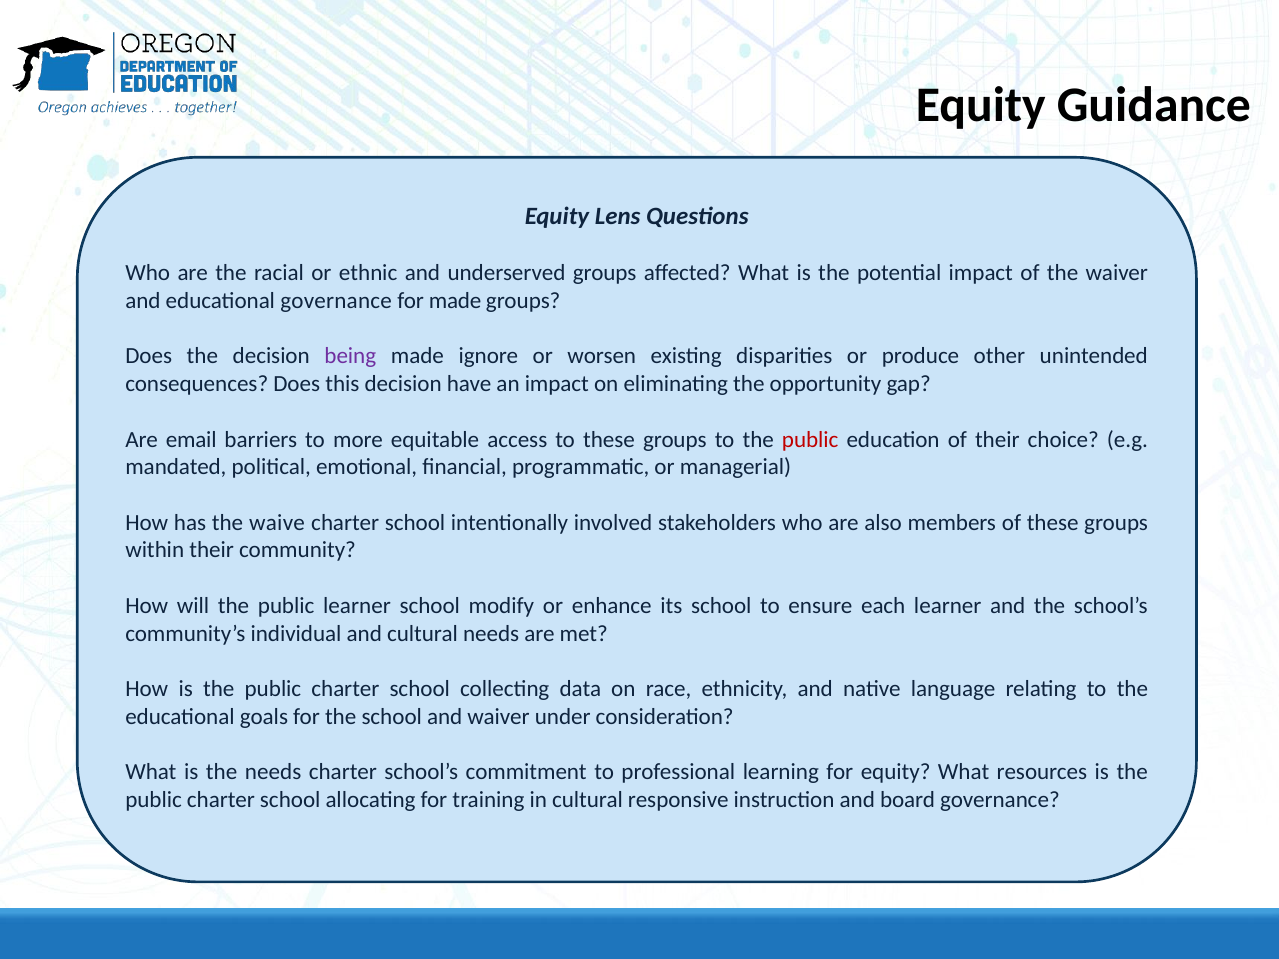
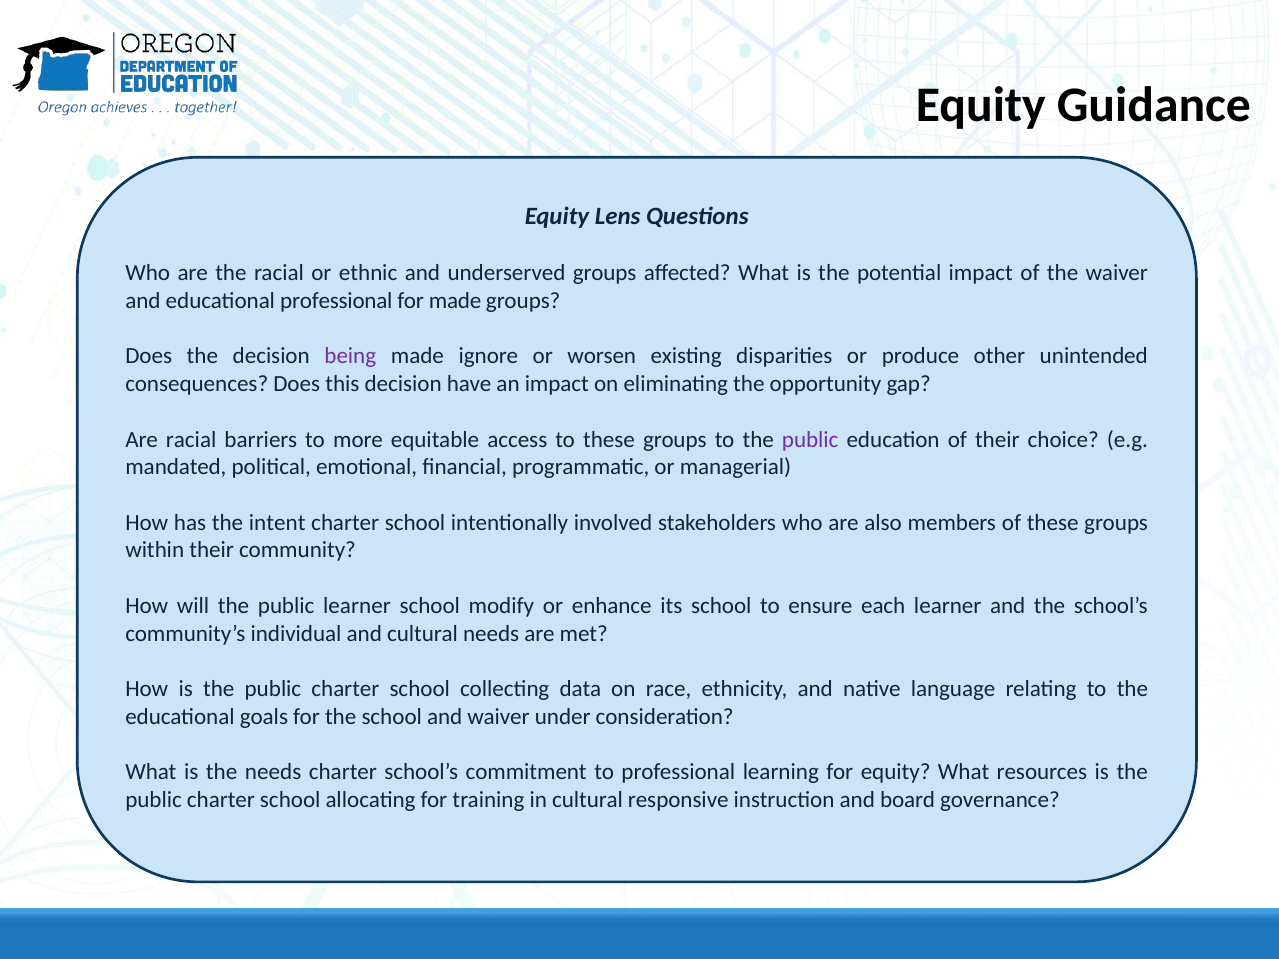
educational governance: governance -> professional (336, 301)
Are email: email -> racial (191, 440)
public colour: red -> purple (810, 440)
waive: waive -> intent (277, 523)
